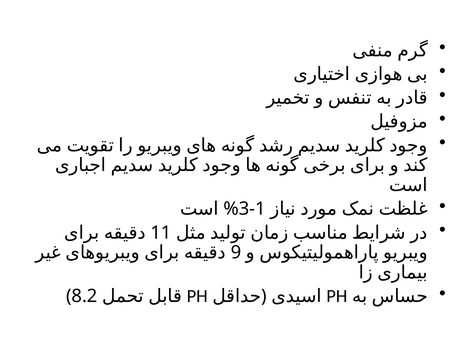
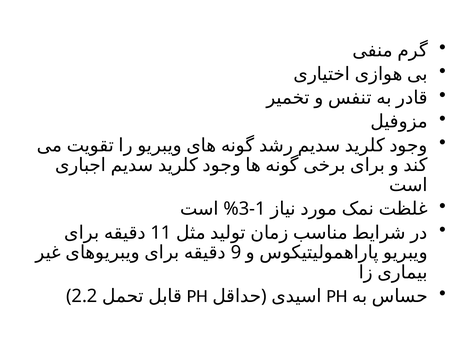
8.2: 8.2 -> 2.2 (85, 296)
